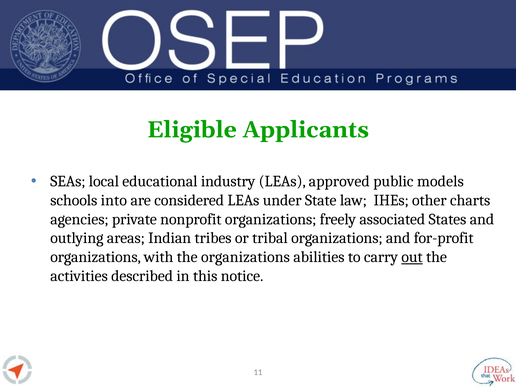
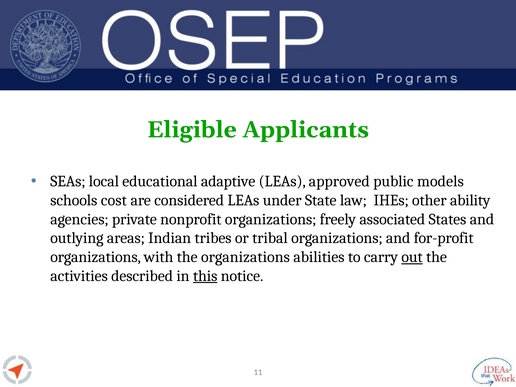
industry: industry -> adaptive (228, 181)
into: into -> cost (114, 200)
charts: charts -> ability (470, 200)
this underline: none -> present (205, 276)
